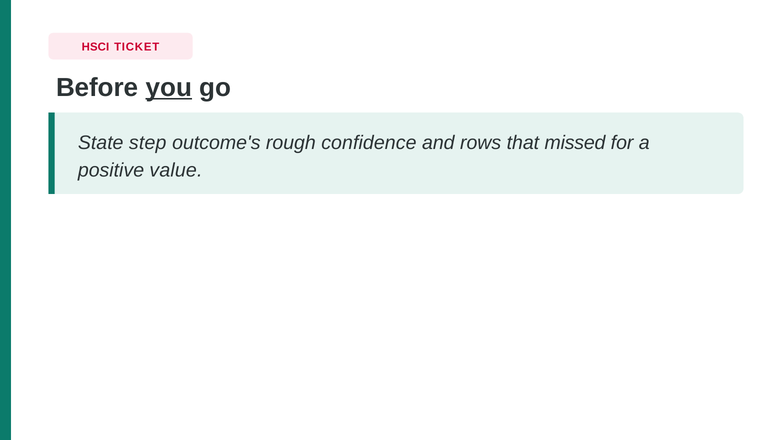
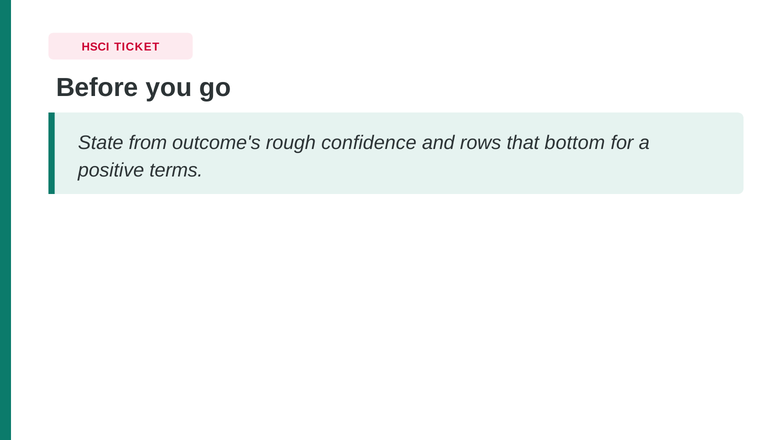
you underline: present -> none (169, 87)
step: step -> from (148, 143)
missed: missed -> bottom (575, 143)
value: value -> terms (176, 170)
